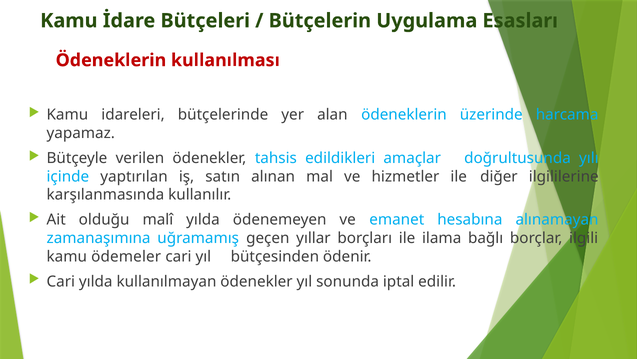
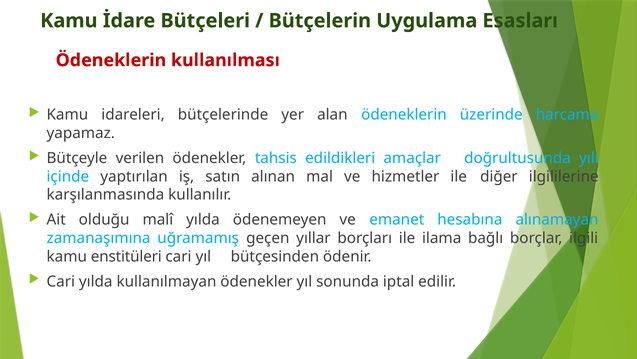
ödemeler: ödemeler -> enstitüleri (126, 256)
